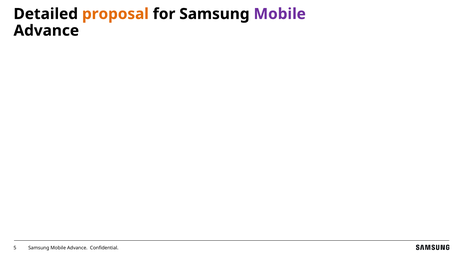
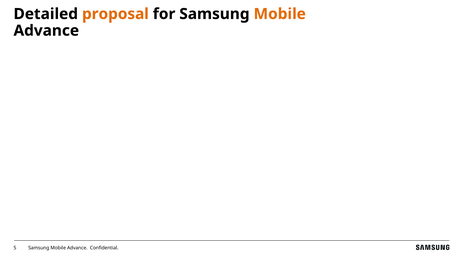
Mobile colour: purple -> orange (280, 14)
